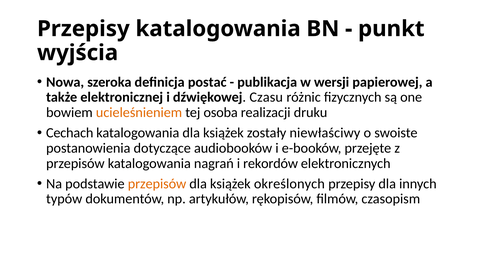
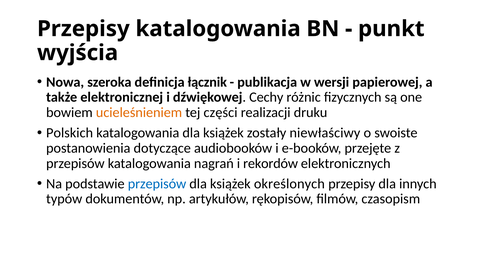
postać: postać -> łącznik (207, 82)
Czasu: Czasu -> Cechy (266, 97)
osoba: osoba -> części (221, 113)
Cechach: Cechach -> Polskich (70, 133)
przepisów colour: orange -> blue (157, 184)
